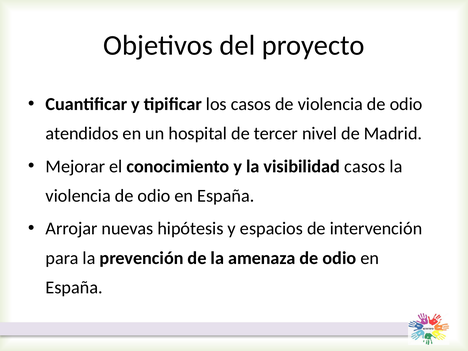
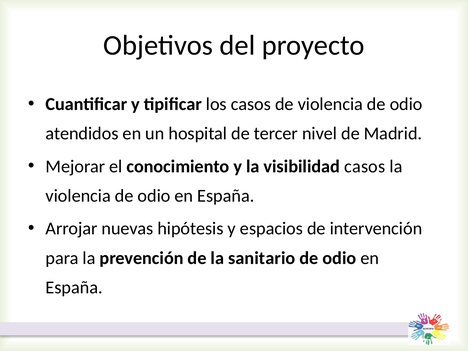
amenaza: amenaza -> sanitario (262, 258)
